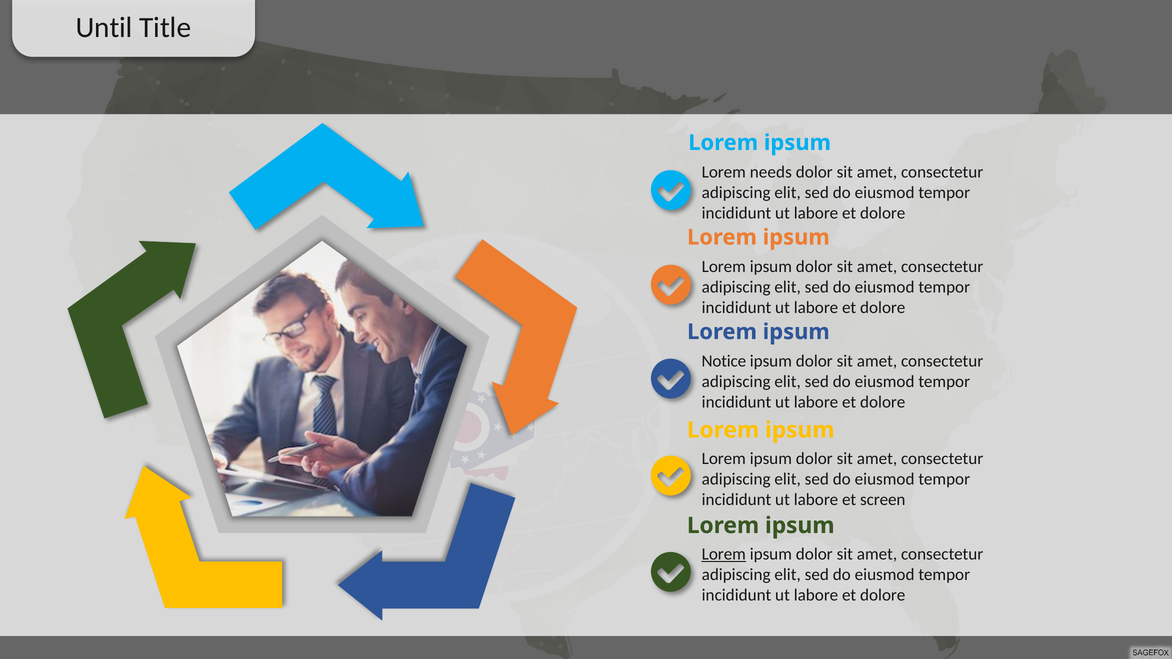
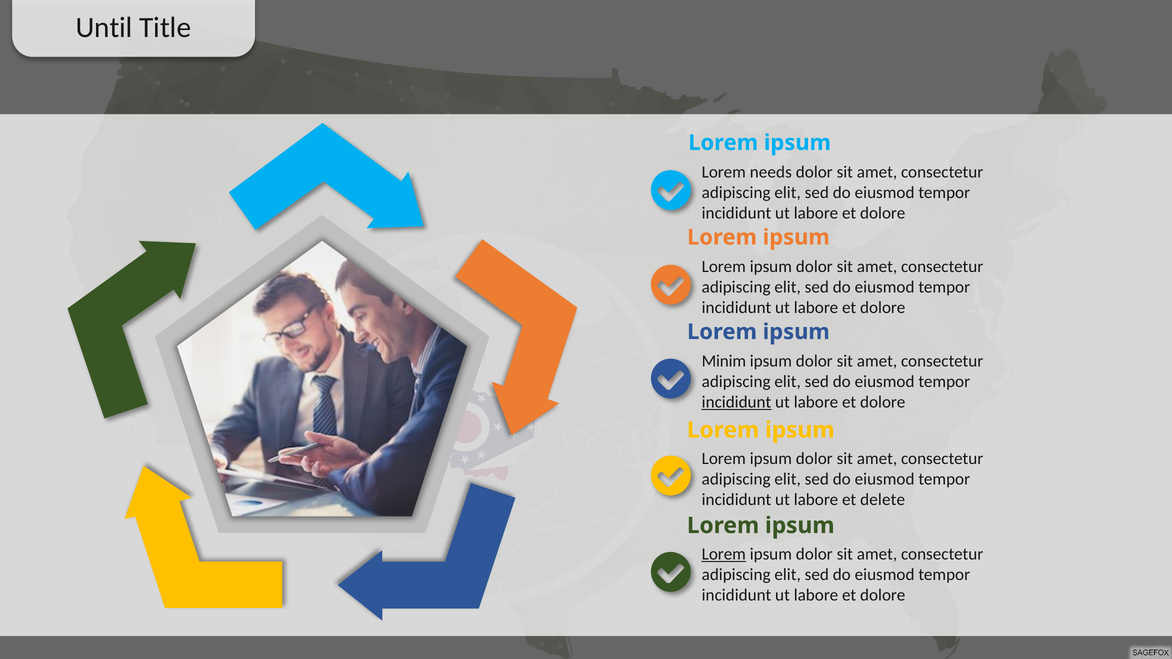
Notice: Notice -> Minim (724, 361)
incididunt underline: none -> present (737, 402)
screen: screen -> delete (883, 500)
